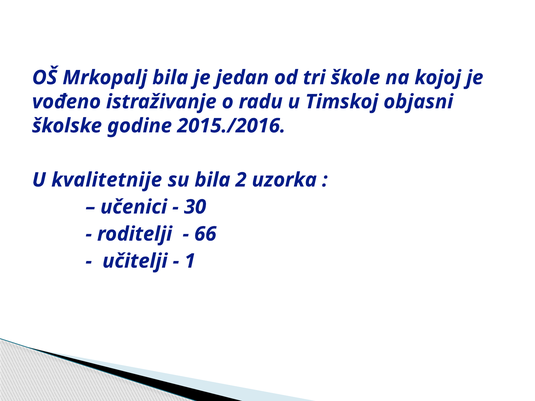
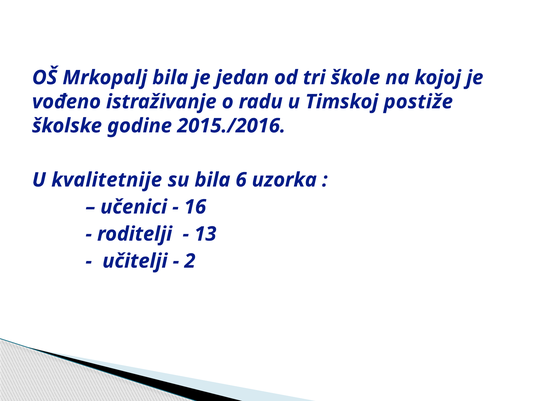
objasni: objasni -> postiže (418, 102)
2: 2 -> 6 (241, 180)
30: 30 -> 16 (195, 207)
66: 66 -> 13 (205, 234)
1: 1 -> 2 (190, 261)
